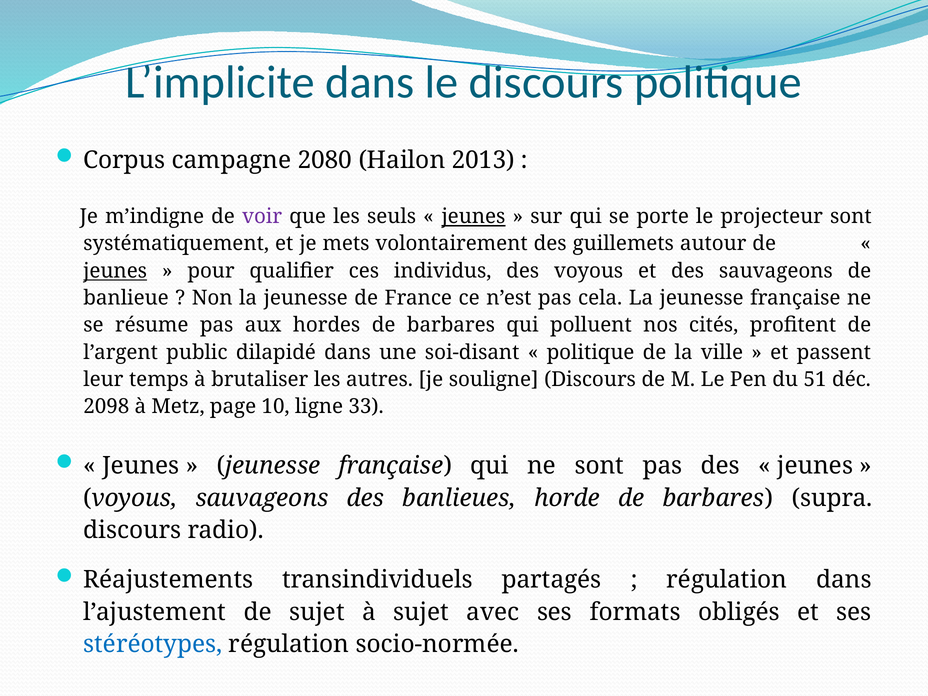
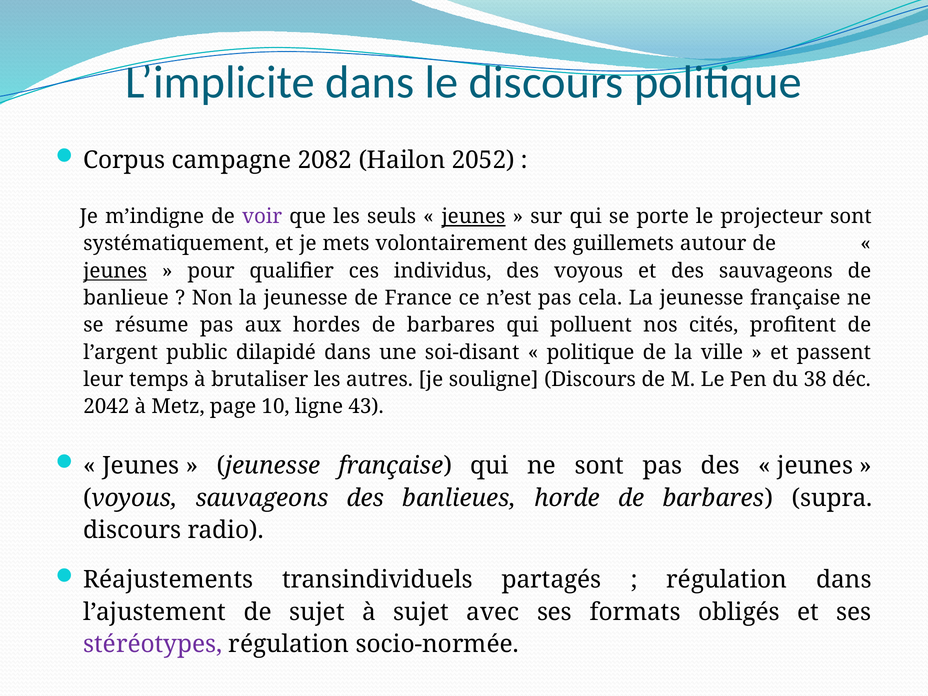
2080: 2080 -> 2082 (325, 160)
2013: 2013 -> 2052 (483, 160)
51: 51 -> 38 (815, 379)
2098: 2098 -> 2042 (106, 407)
33: 33 -> 43 (366, 407)
stéréotypes colour: blue -> purple (153, 644)
